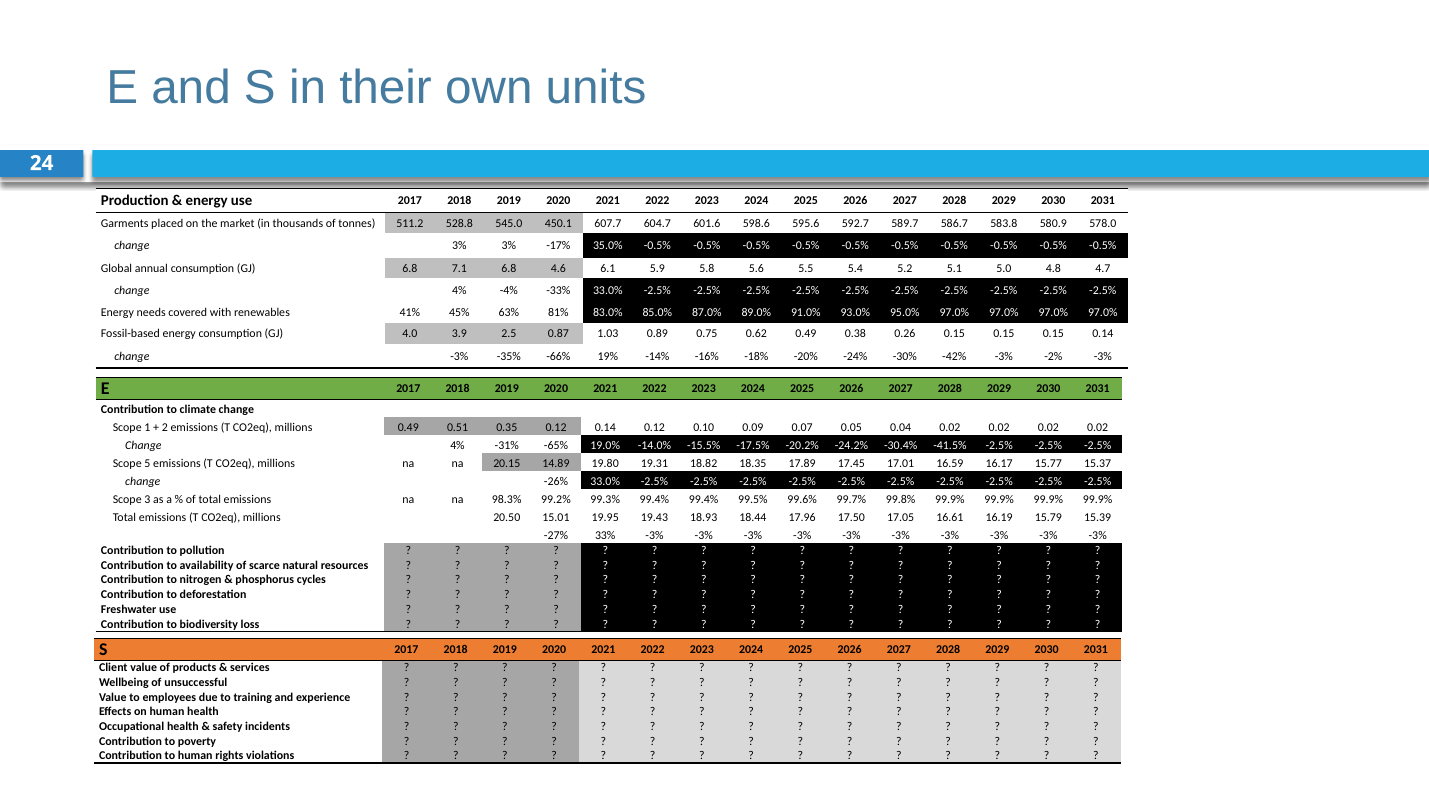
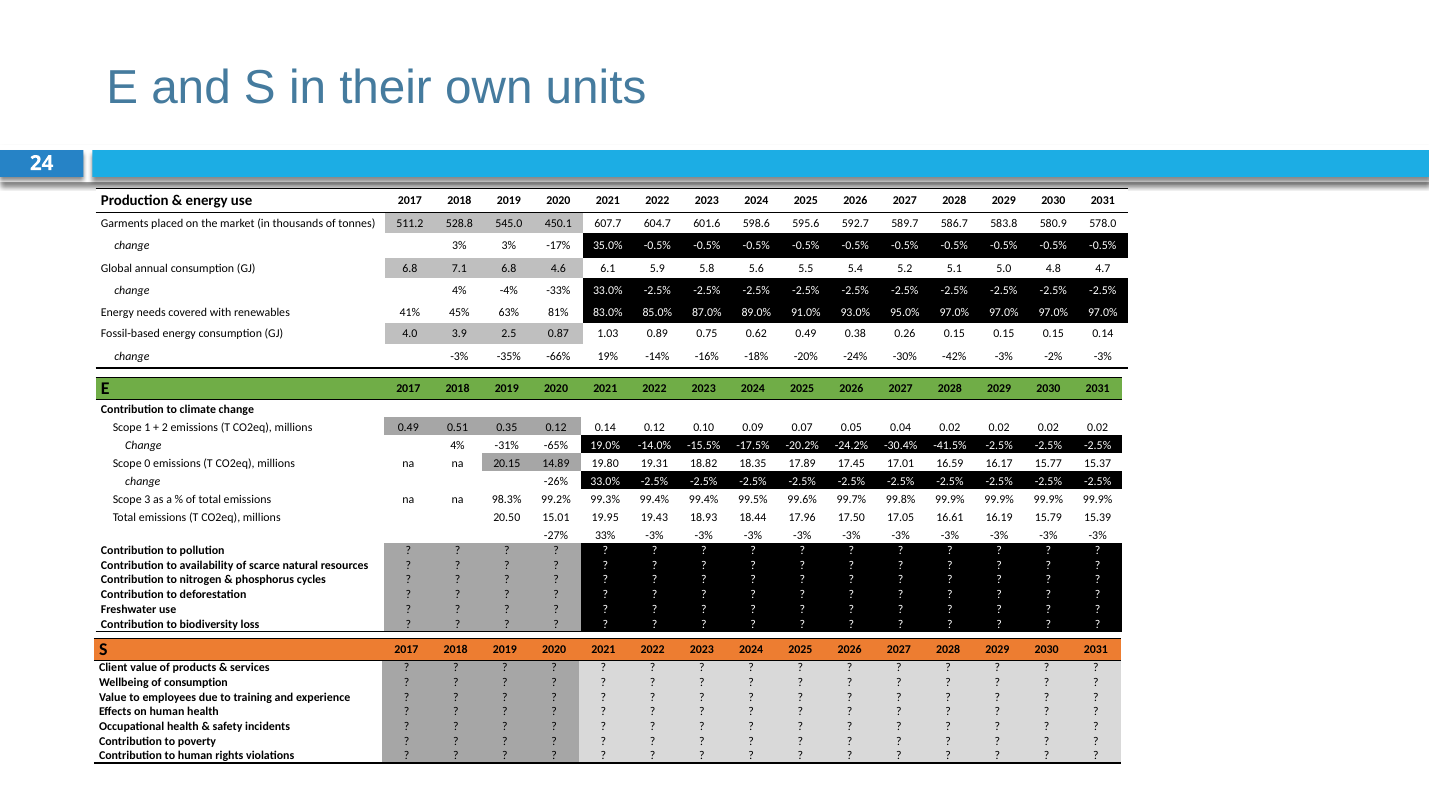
5: 5 -> 0 (147, 464)
of unsuccessful: unsuccessful -> consumption (196, 682)
